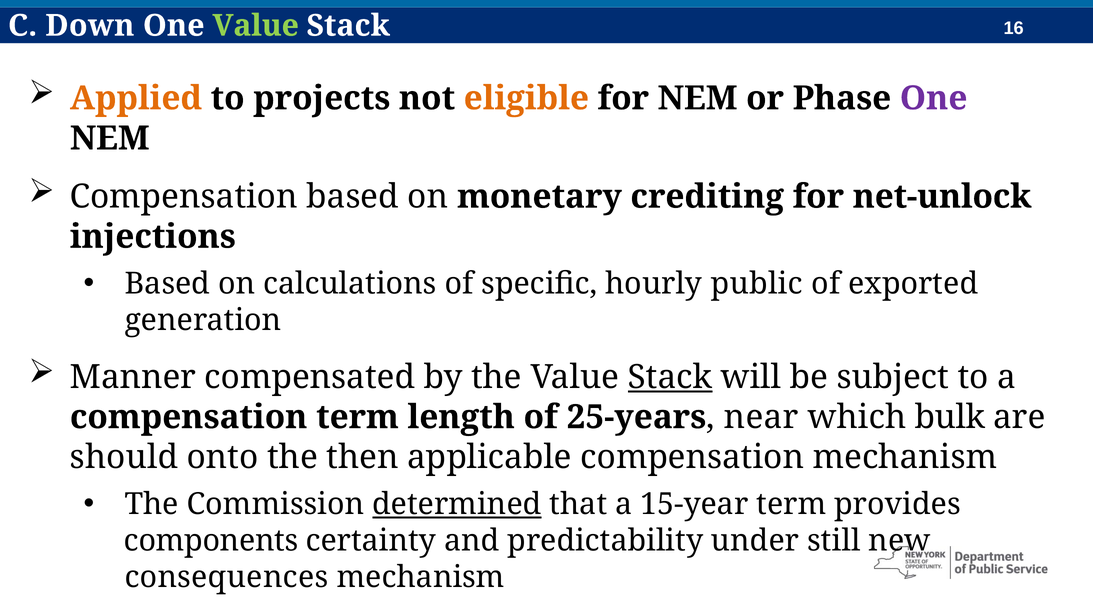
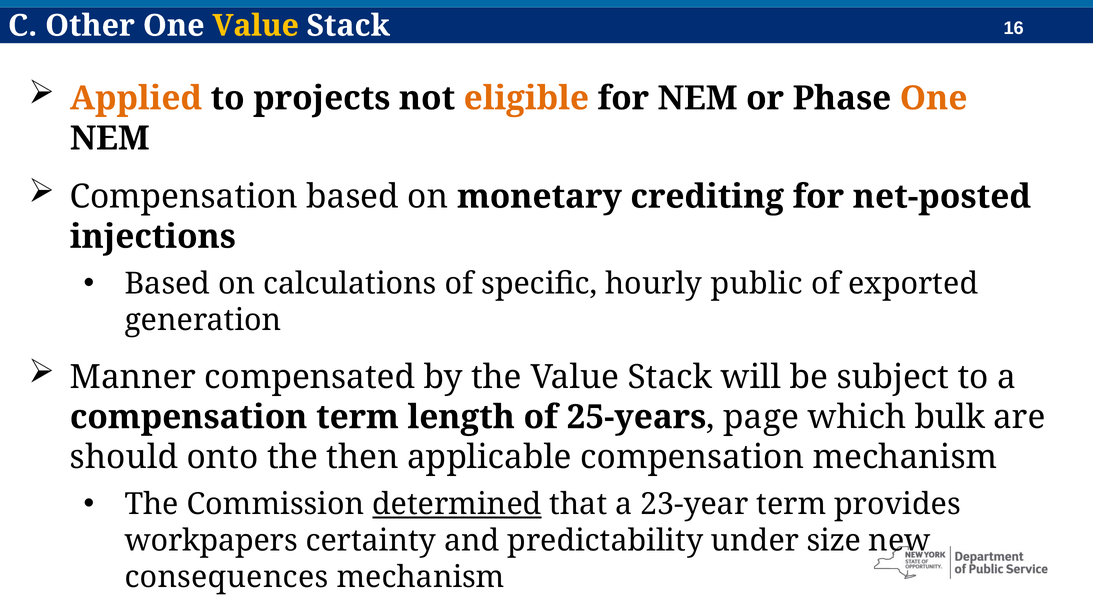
Down: Down -> Other (90, 26)
Value colour: light green -> yellow (256, 26)
One colour: purple -> orange (934, 98)
net-unlock: net-unlock -> net-posted (942, 197)
Stack underline: present -> none (670, 377)
near: near -> page (761, 417)
15-year: 15-year -> 23-year (694, 504)
components: components -> workpapers (211, 541)
still: still -> size (834, 541)
